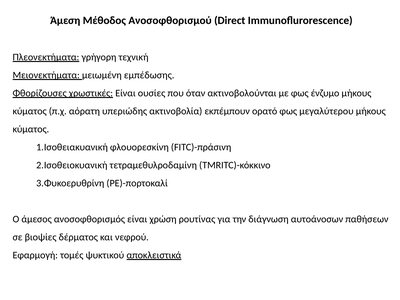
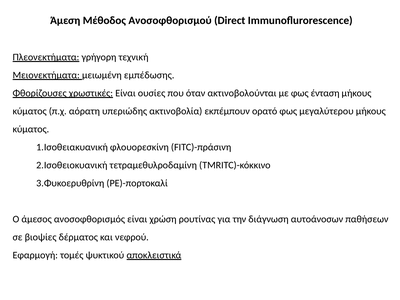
ένζυμο: ένζυμο -> ένταση (325, 93)
